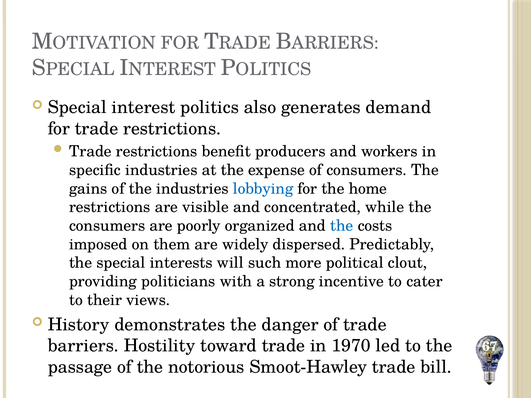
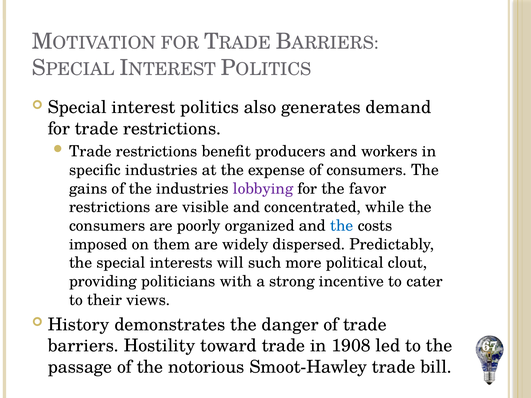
lobbying colour: blue -> purple (263, 189)
home: home -> favor (368, 189)
1970: 1970 -> 1908 (351, 346)
